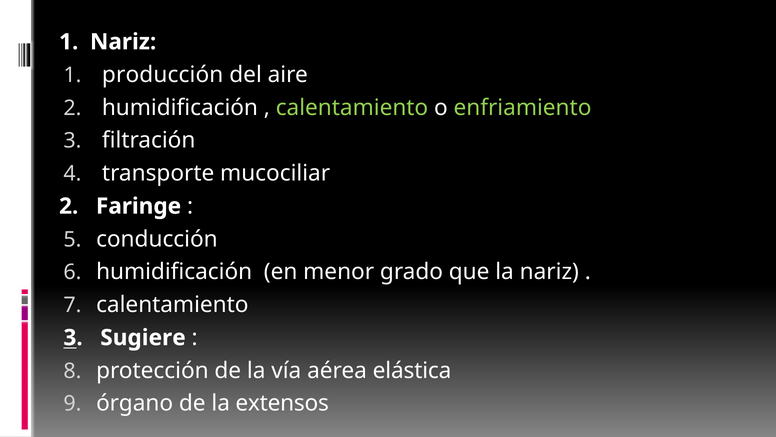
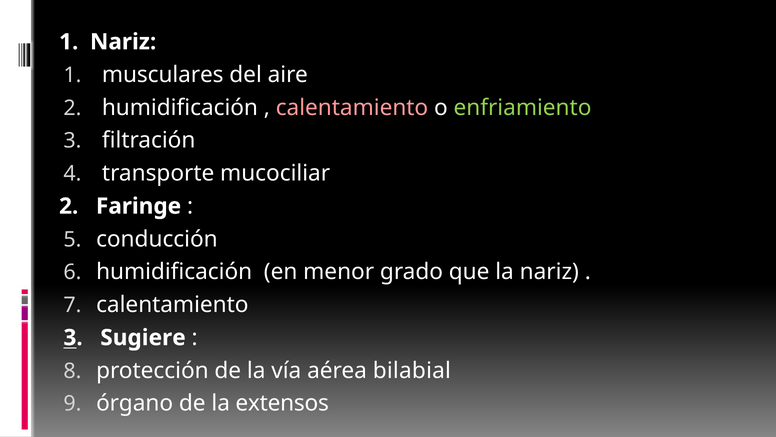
producción: producción -> musculares (163, 75)
calentamiento colour: light green -> pink (352, 107)
elástica: elástica -> bilabial (412, 370)
